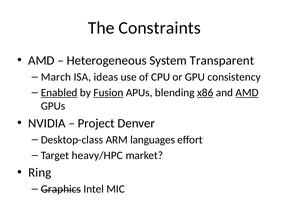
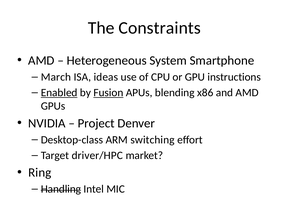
Transparent: Transparent -> Smartphone (222, 61)
consistency: consistency -> instructions (234, 77)
x86 underline: present -> none (205, 93)
AMD underline: present -> none (247, 93)
languages: languages -> switching (152, 140)
heavy/HPC: heavy/HPC -> driver/HPC (97, 156)
Graphics: Graphics -> Handling (61, 190)
